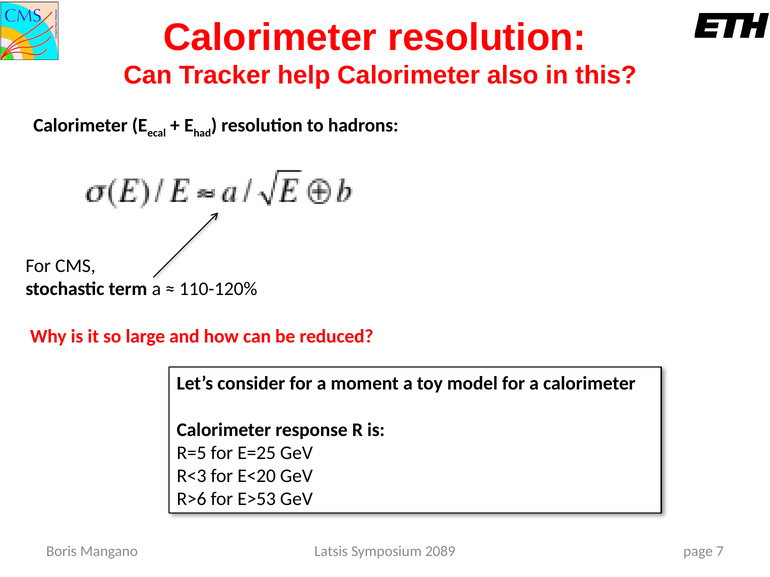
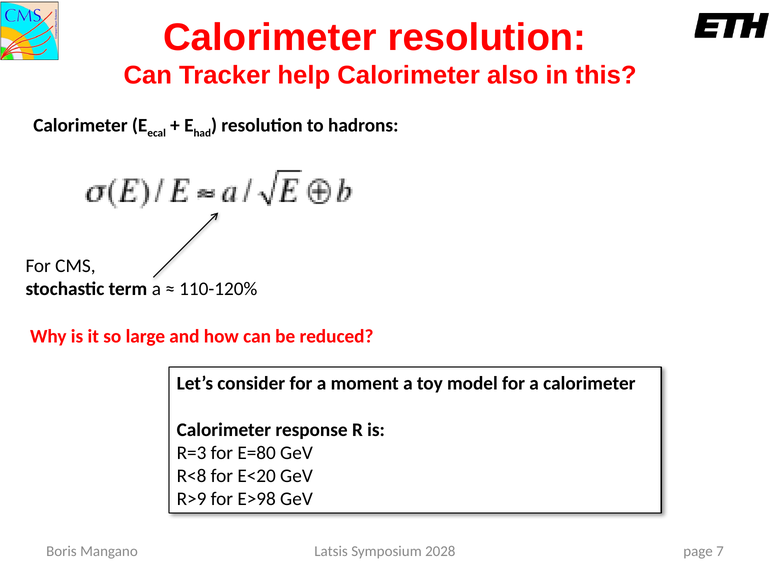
R=5: R=5 -> R=3 (192, 453)
E=25: E=25 -> E=80 (257, 453)
R<3: R<3 -> R<8 (192, 476)
R>6: R>6 -> R>9 (192, 499)
E>53: E>53 -> E>98 (257, 499)
2089: 2089 -> 2028 (440, 552)
